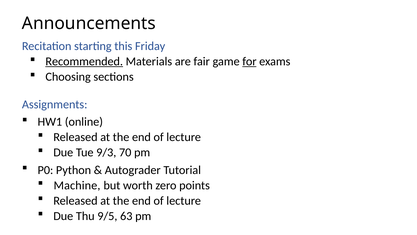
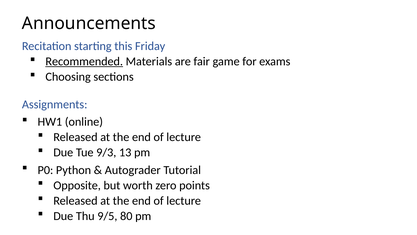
for underline: present -> none (249, 61)
70: 70 -> 13 (125, 152)
Machine: Machine -> Opposite (77, 185)
63: 63 -> 80 (126, 216)
